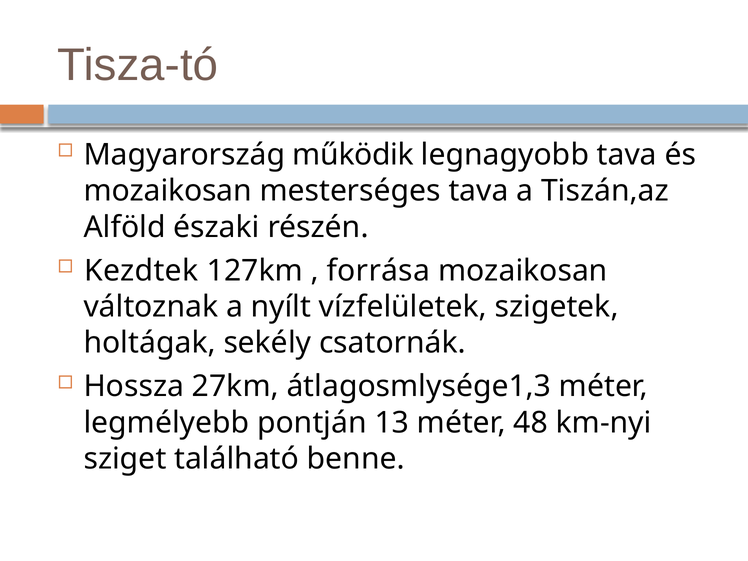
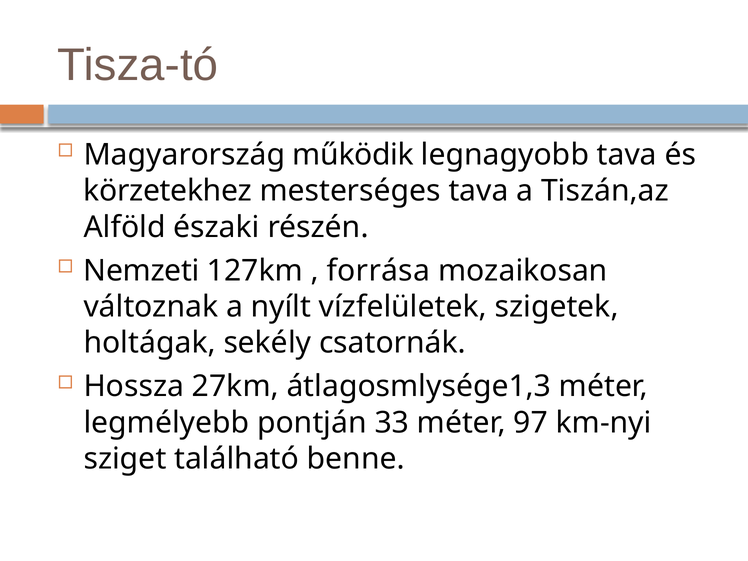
mozaikosan: mozaikosan -> körzetekhez (168, 191)
Kezdtek: Kezdtek -> Nemzeti (141, 271)
13: 13 -> 33 (392, 423)
48: 48 -> 97 (531, 423)
